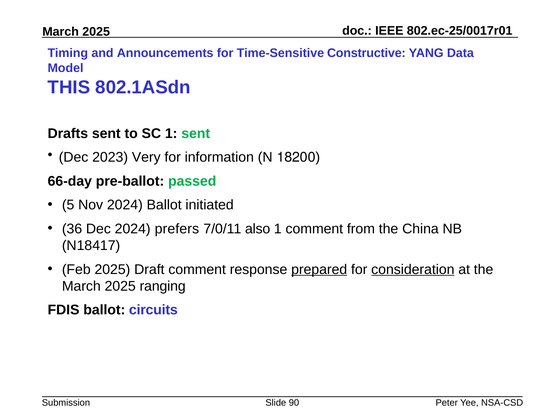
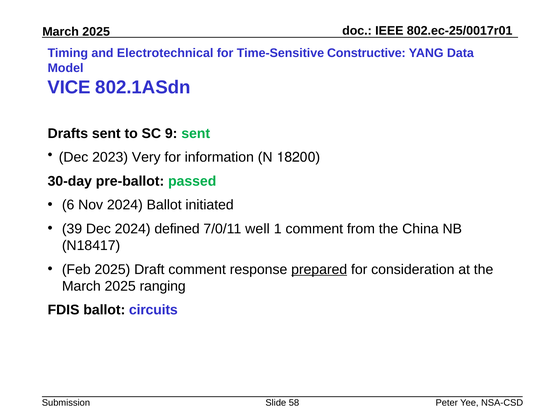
Announcements: Announcements -> Electrotechnical (165, 53)
THIS: THIS -> VICE (69, 87)
SC 1: 1 -> 9 (171, 134)
66-day: 66-day -> 30-day (70, 181)
5: 5 -> 6 (68, 205)
36: 36 -> 39 (72, 229)
prefers: prefers -> defined (177, 229)
also: also -> well (258, 229)
consideration underline: present -> none (413, 269)
90: 90 -> 58 (294, 403)
